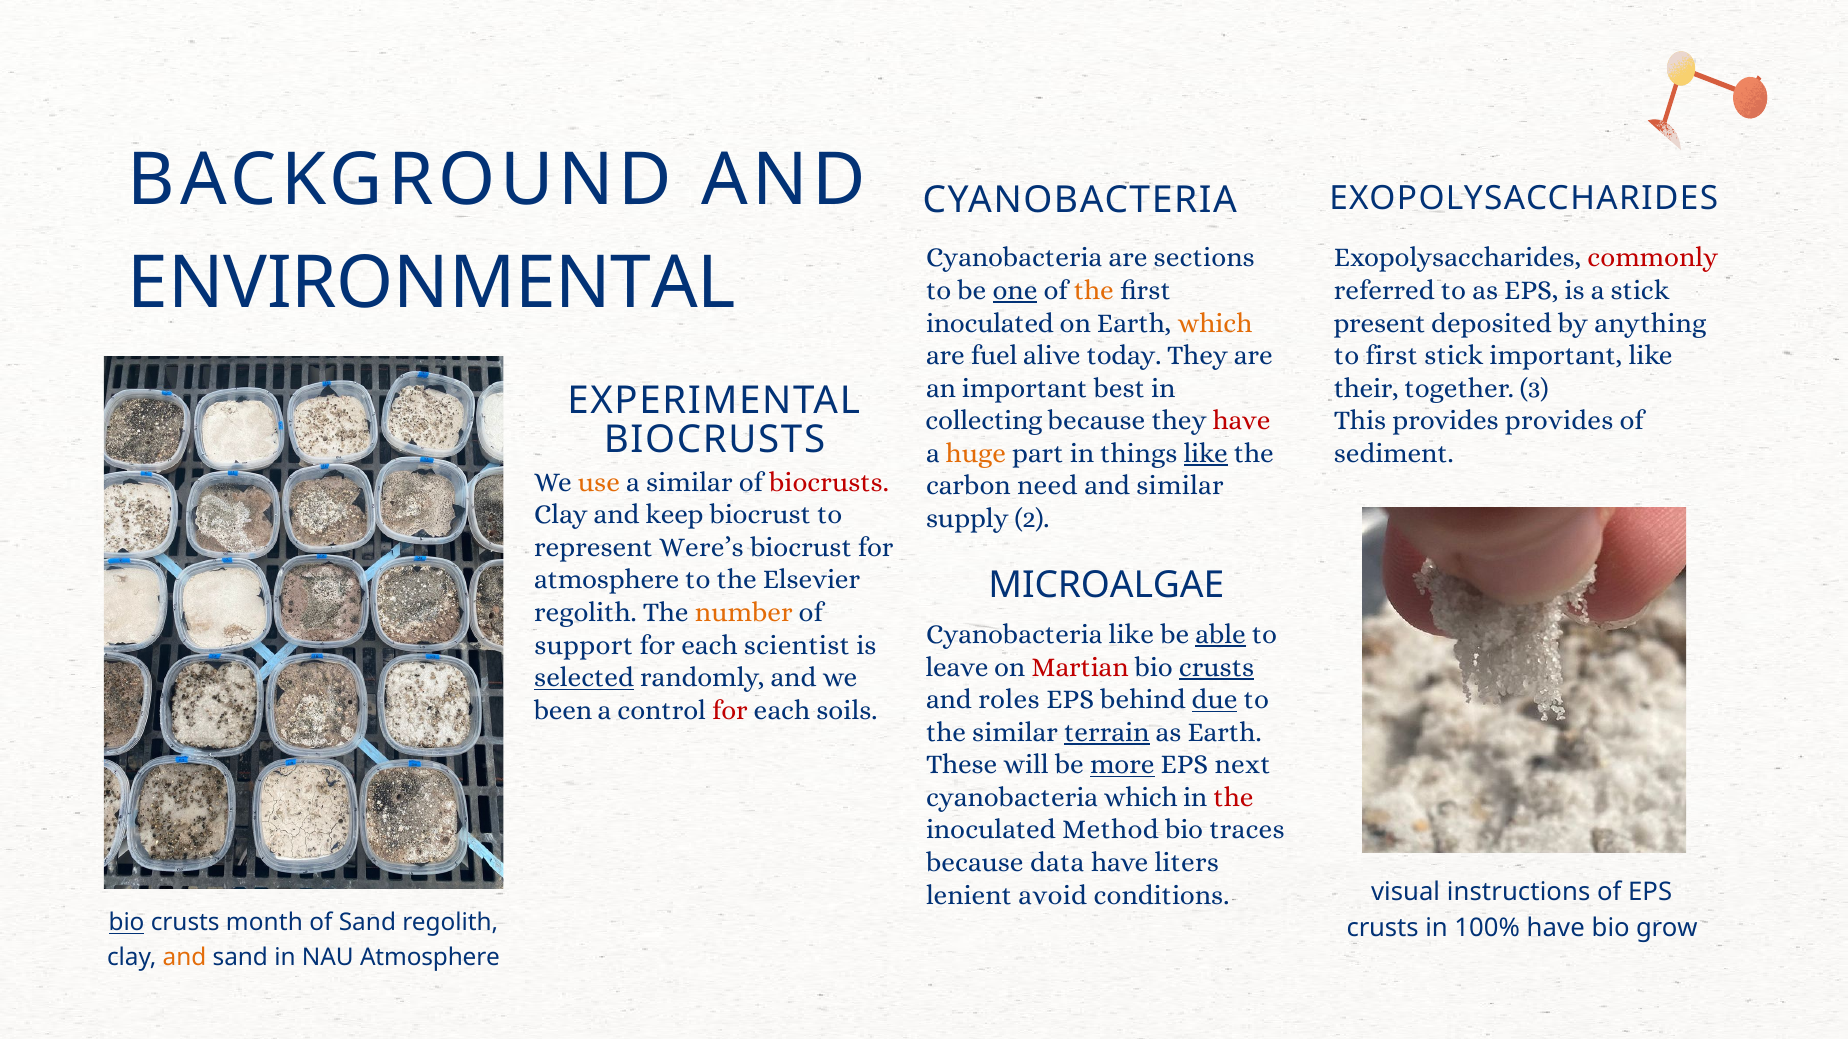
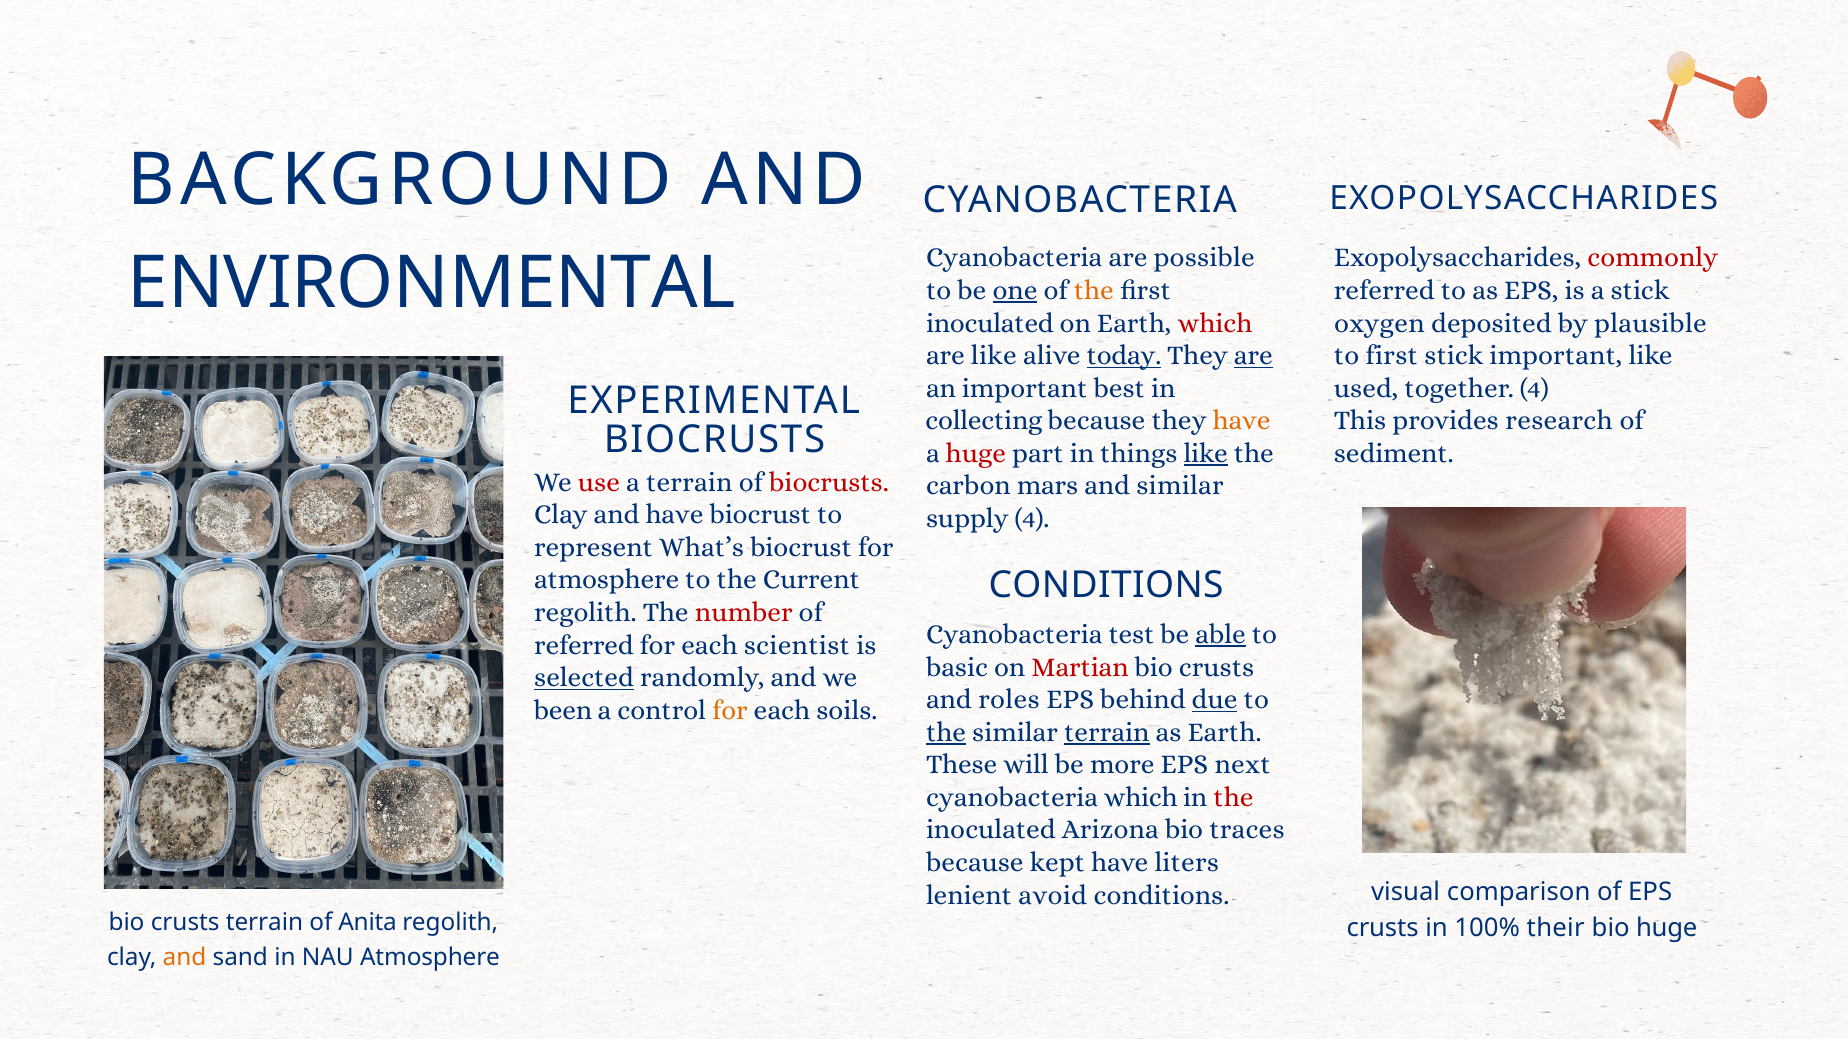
sections: sections -> possible (1204, 258)
which colour: orange -> red (1215, 323)
present: present -> oxygen (1379, 323)
anything: anything -> plausible (1650, 323)
are fuel: fuel -> like (994, 356)
today underline: none -> present (1124, 356)
are underline: none -> present (1253, 356)
their: their -> used (1366, 388)
together 3: 3 -> 4 (1534, 388)
have colour: red -> orange (1242, 421)
provides provides: provides -> research (1559, 421)
huge colour: orange -> red (976, 454)
use colour: orange -> red (599, 482)
a similar: similar -> terrain (689, 482)
need: need -> mars (1048, 486)
and keep: keep -> have (675, 515)
supply 2: 2 -> 4 (1032, 519)
Were’s: Were’s -> What’s (702, 548)
Elsevier: Elsevier -> Current (811, 580)
MICROALGAE: MICROALGAE -> CONDITIONS (1106, 586)
number colour: orange -> red (744, 613)
Cyanobacteria like: like -> test (1132, 635)
support: support -> referred (584, 645)
leave: leave -> basic (957, 667)
crusts underline: present -> none (1217, 667)
for colour: red -> orange (730, 711)
the underline: none -> present (946, 733)
more underline: present -> none (1122, 765)
Method: Method -> Arizona (1110, 830)
data: data -> kept (1057, 863)
instructions: instructions -> comparison (1519, 892)
bio underline: present -> none (127, 923)
crusts month: month -> terrain (264, 923)
of Sand: Sand -> Anita (368, 923)
100% have: have -> their (1556, 928)
bio grow: grow -> huge (1667, 928)
